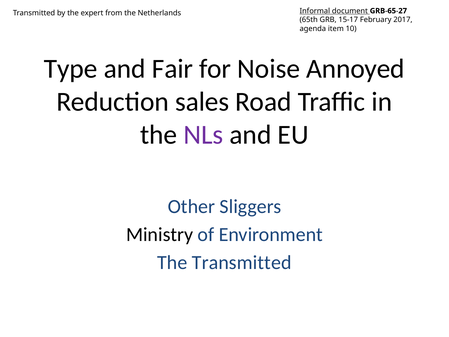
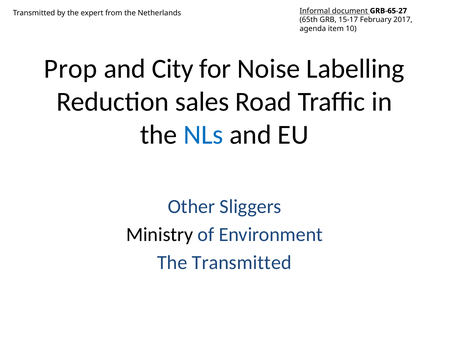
Type: Type -> Prop (71, 69)
Fair: Fair -> City (173, 69)
Annoyed: Annoyed -> Labelling (355, 69)
NLs colour: purple -> blue (203, 135)
